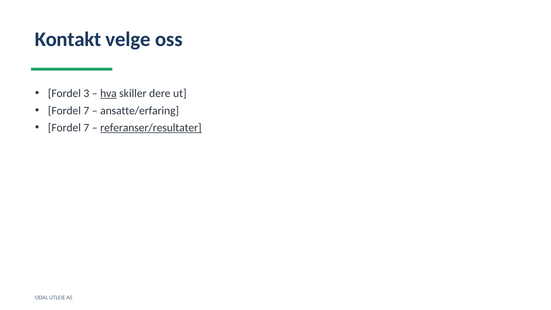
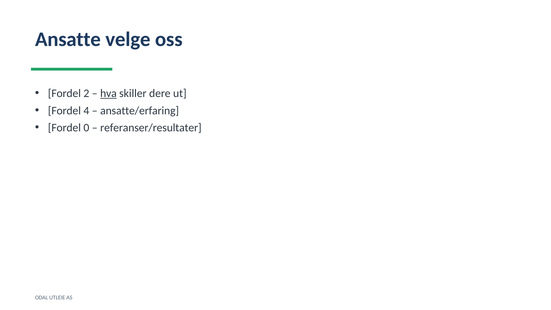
Kontakt: Kontakt -> Ansatte (68, 39)
3: 3 -> 2 (86, 93)
7: 7 -> 4 (86, 111)
7: 7 -> 0 (86, 128)
referanser/resultater underline: present -> none (151, 128)
